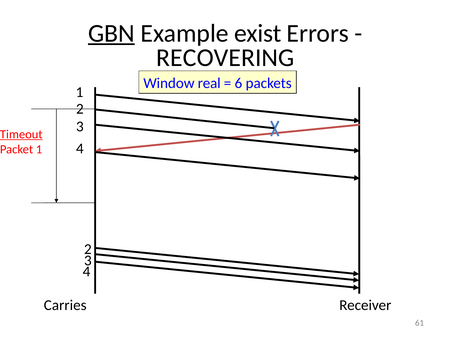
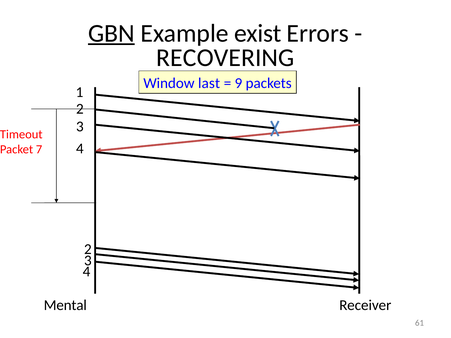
real: real -> last (209, 83)
6: 6 -> 9 (238, 83)
Timeout underline: present -> none (21, 134)
Packet 1: 1 -> 7 (39, 149)
Carries: Carries -> Mental (65, 305)
